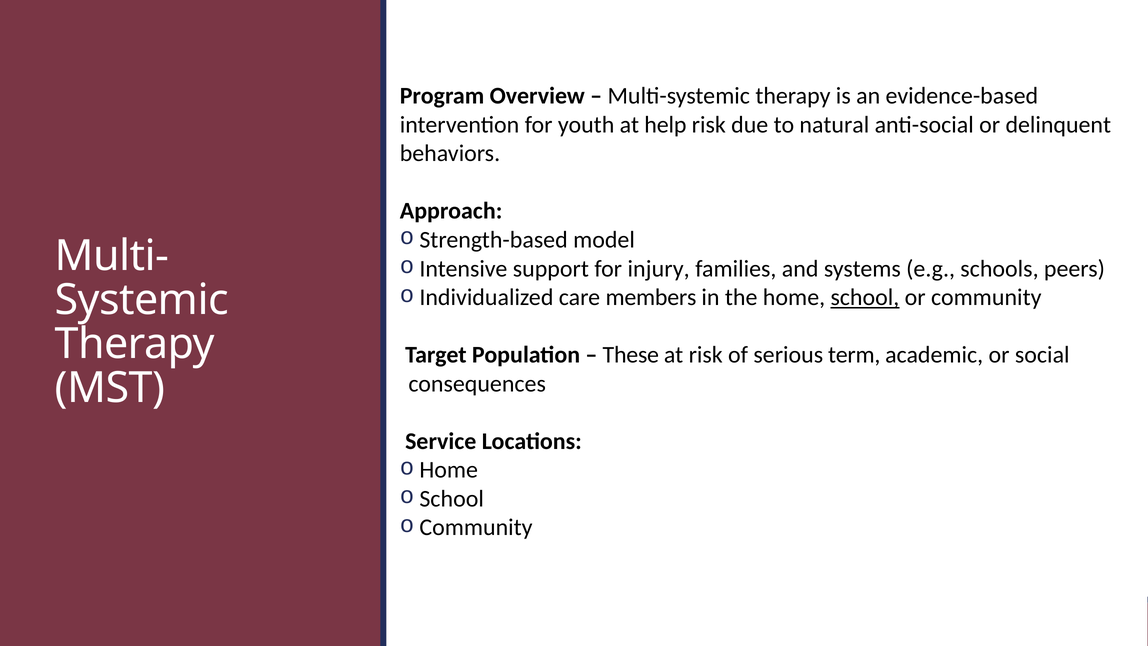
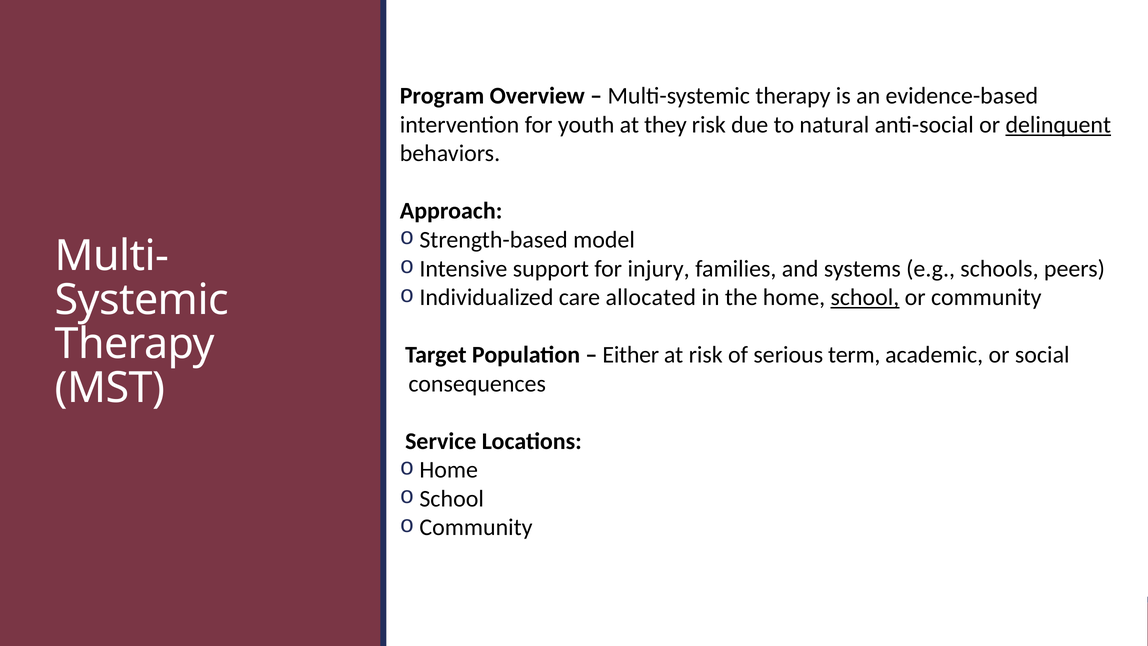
help: help -> they (665, 125)
delinquent underline: none -> present (1058, 125)
members: members -> allocated (651, 297)
These: These -> Either (631, 355)
